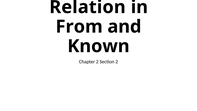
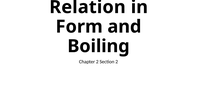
From: From -> Form (79, 27)
Known: Known -> Boiling (99, 46)
